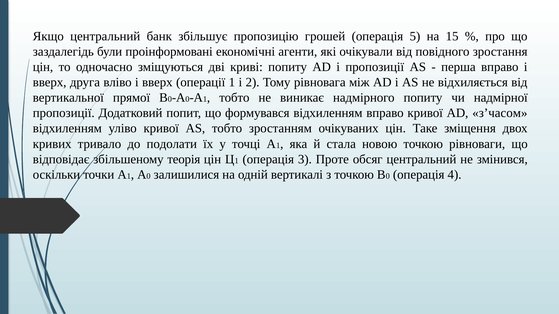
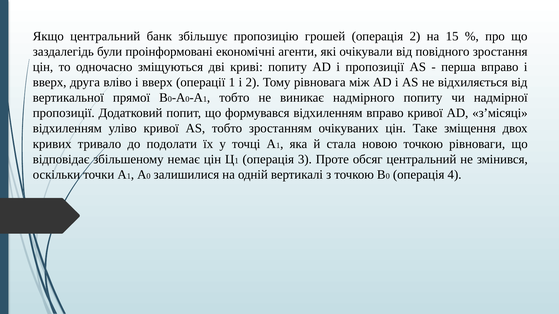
операція 5: 5 -> 2 (415, 36)
з’часом: з’часом -> з’місяці (500, 113)
теорія: теорія -> немає (184, 159)
